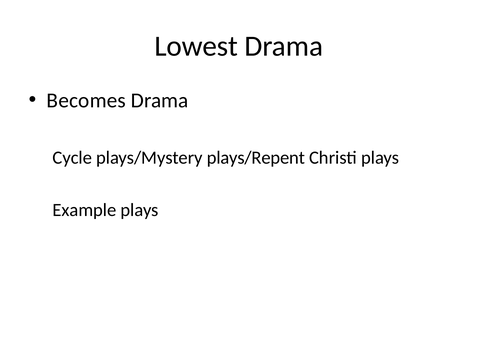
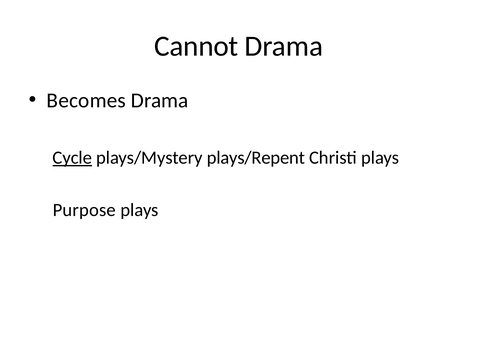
Lowest: Lowest -> Cannot (196, 46)
Cycle underline: none -> present (72, 157)
Example: Example -> Purpose (84, 210)
